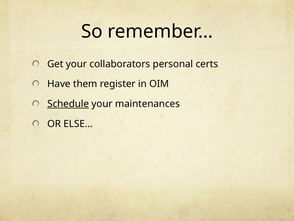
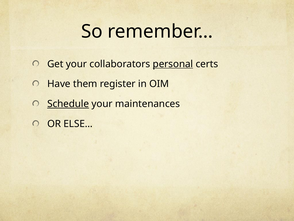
personal underline: none -> present (173, 64)
